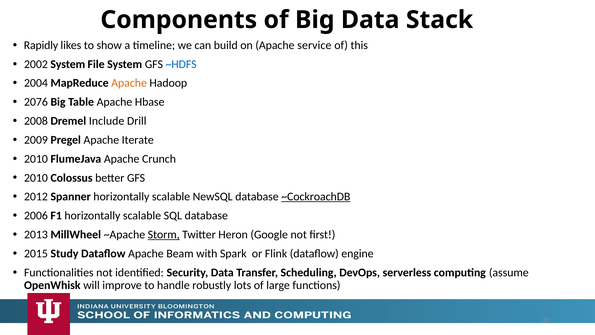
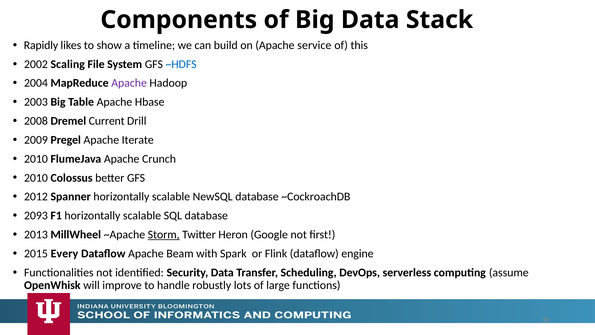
2002 System: System -> Scaling (68, 64)
Apache colour: orange -> purple (129, 83)
2076: 2076 -> 2003 (36, 102)
Include: Include -> Current (107, 121)
~CockroachDB underline: present -> none (316, 197)
2006: 2006 -> 2093 (36, 215)
Study: Study -> Every (64, 253)
